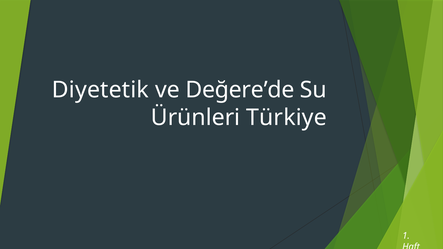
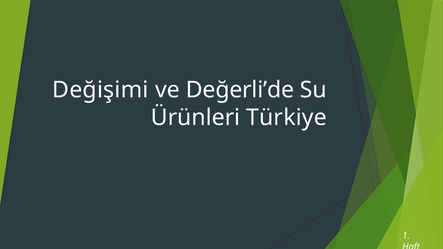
Diyetetik: Diyetetik -> Değişimi (100, 90)
Değere’de: Değere’de -> Değerli’de (240, 90)
